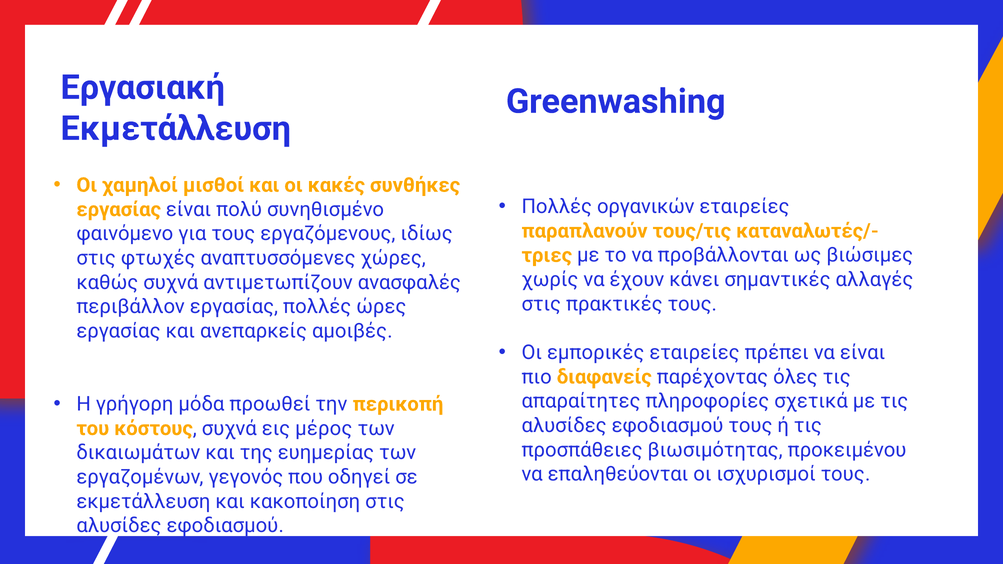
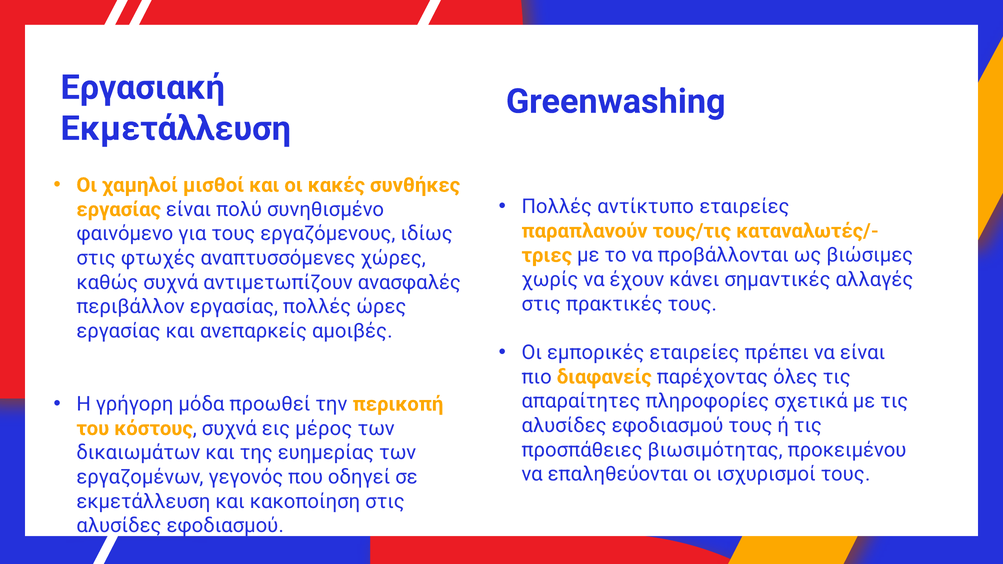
οργανικών: οργανικών -> αντίκτυπο (646, 207)
